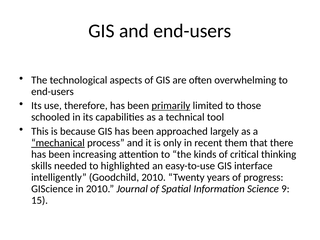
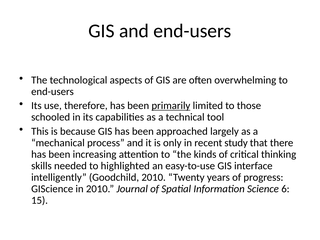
mechanical underline: present -> none (58, 143)
them: them -> study (236, 143)
9: 9 -> 6 (285, 189)
